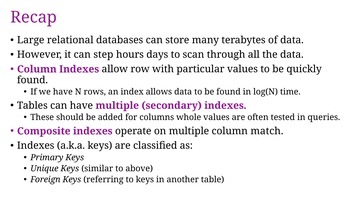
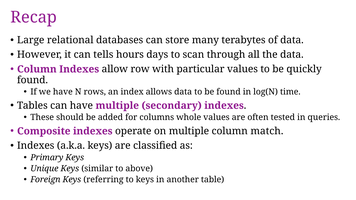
step: step -> tells (103, 55)
